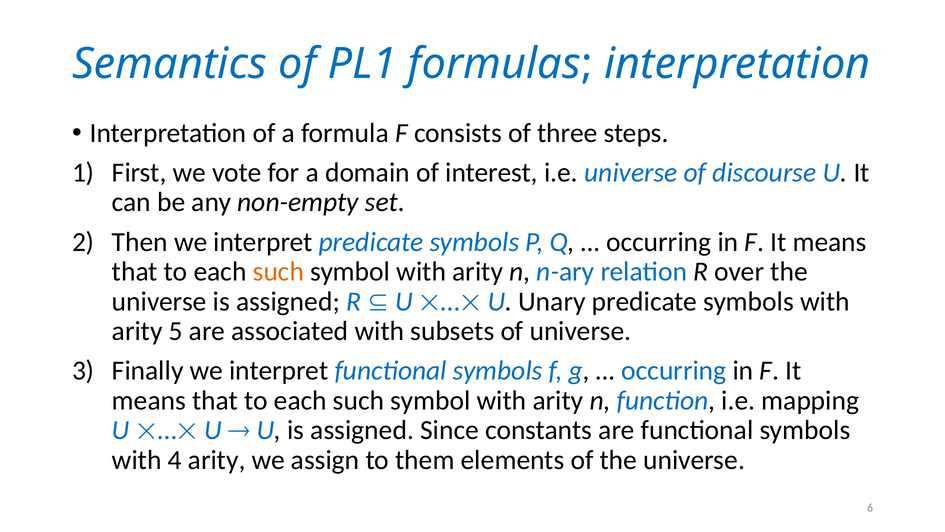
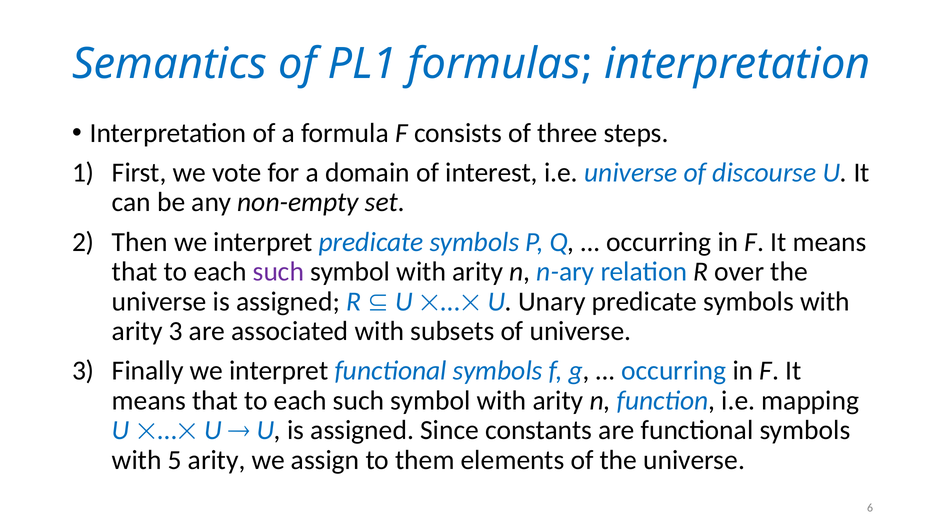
such colour: orange -> purple (278, 271)
arity 5: 5 -> 3 (176, 331)
4: 4 -> 5 (175, 460)
